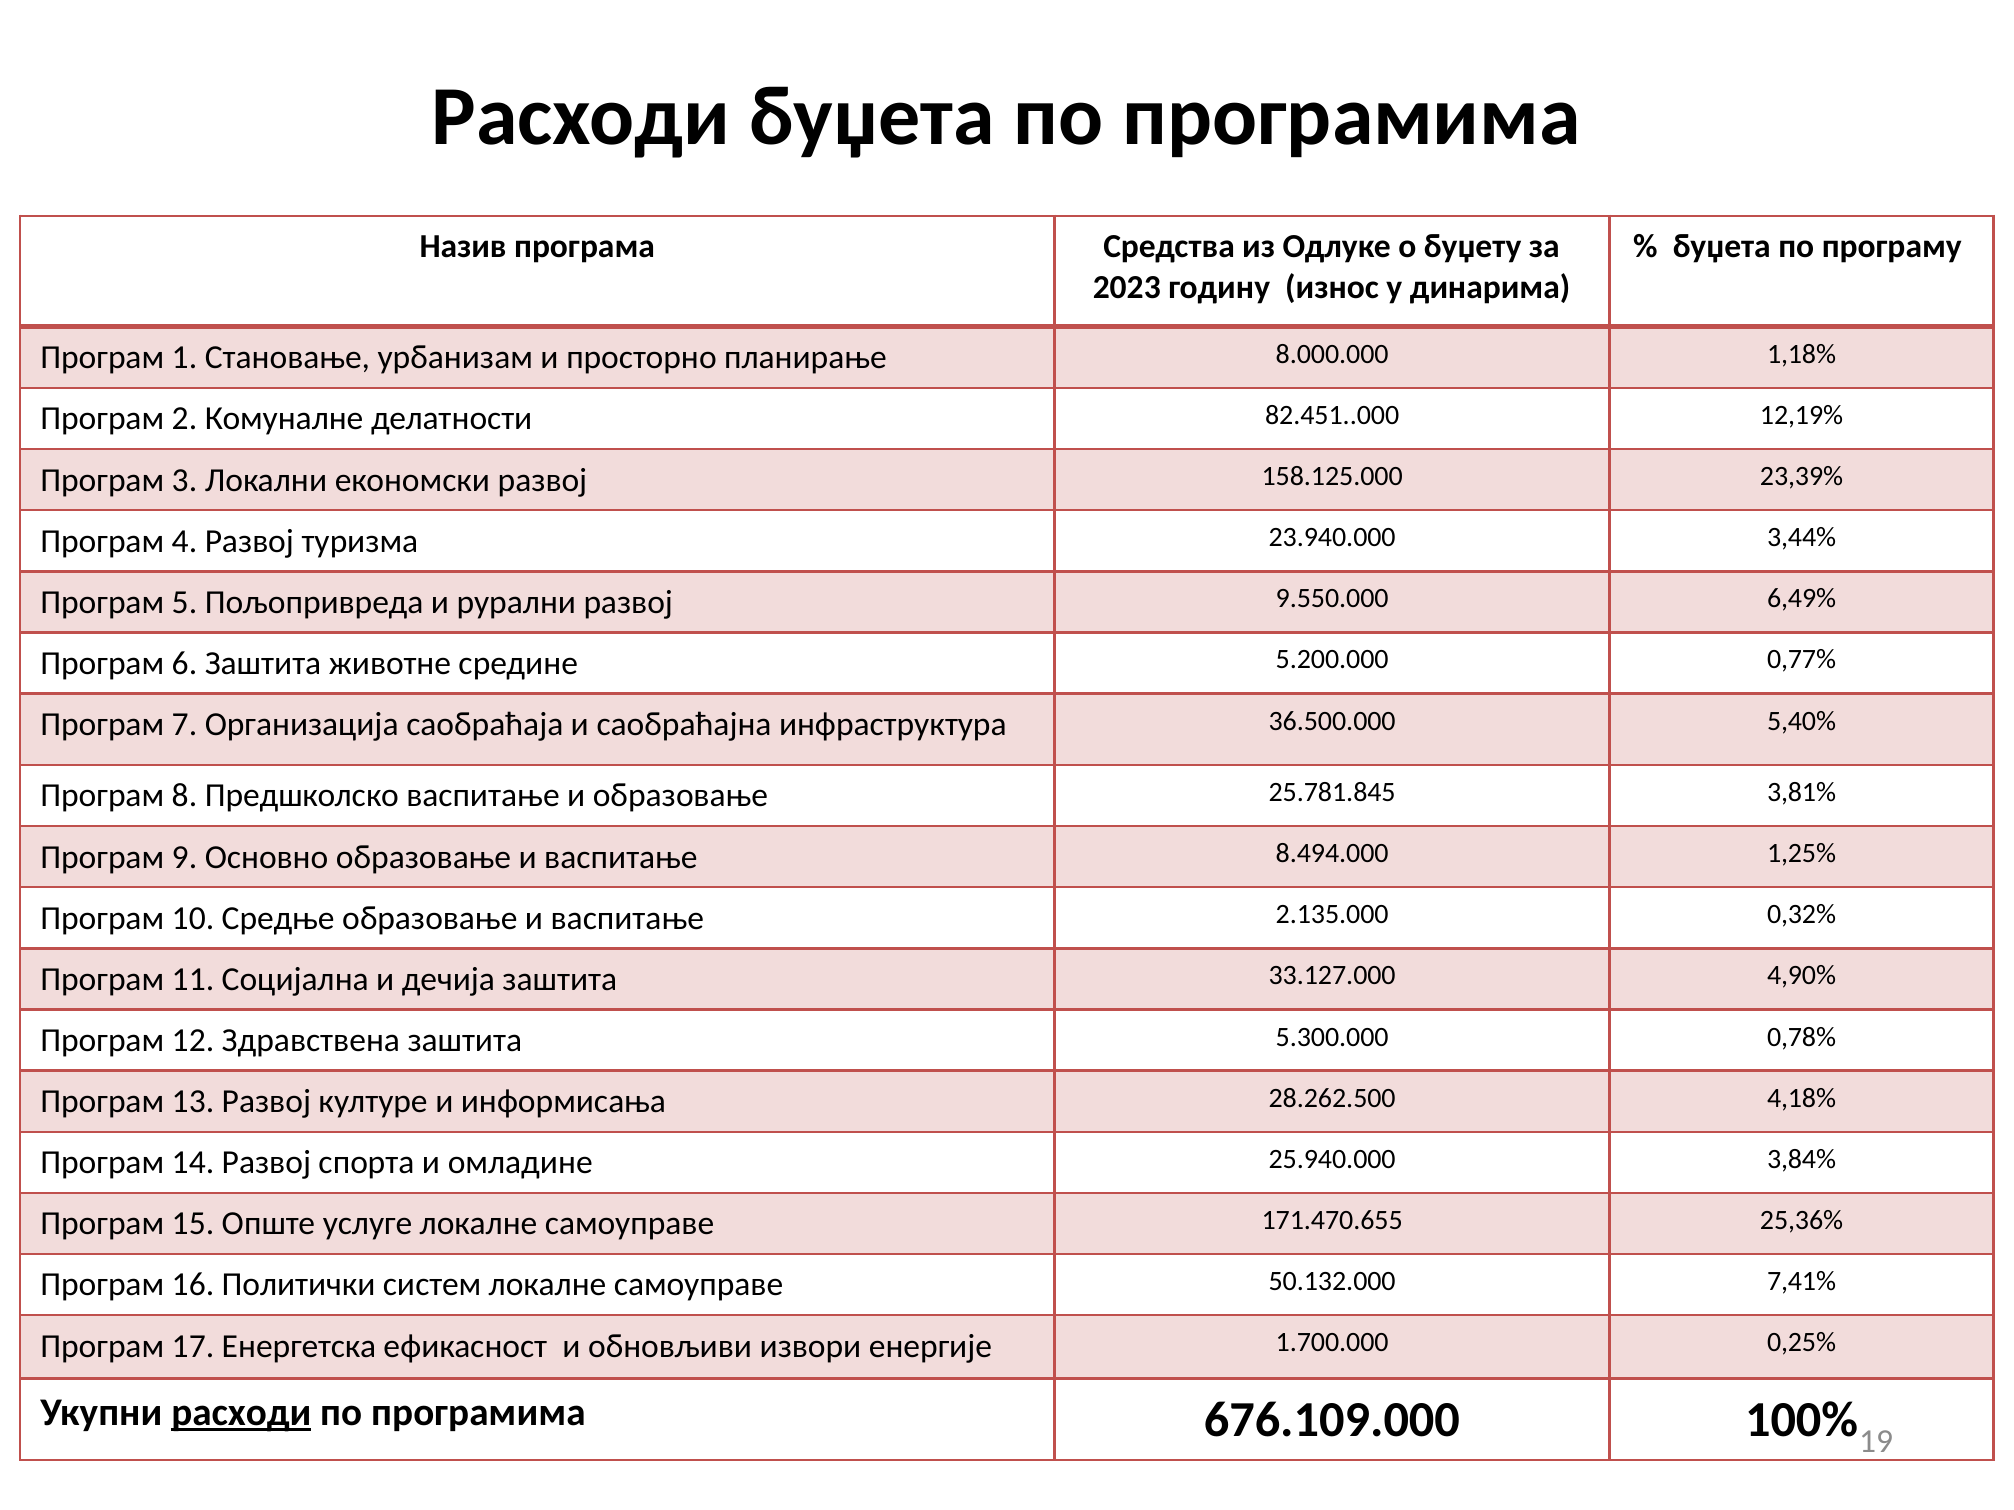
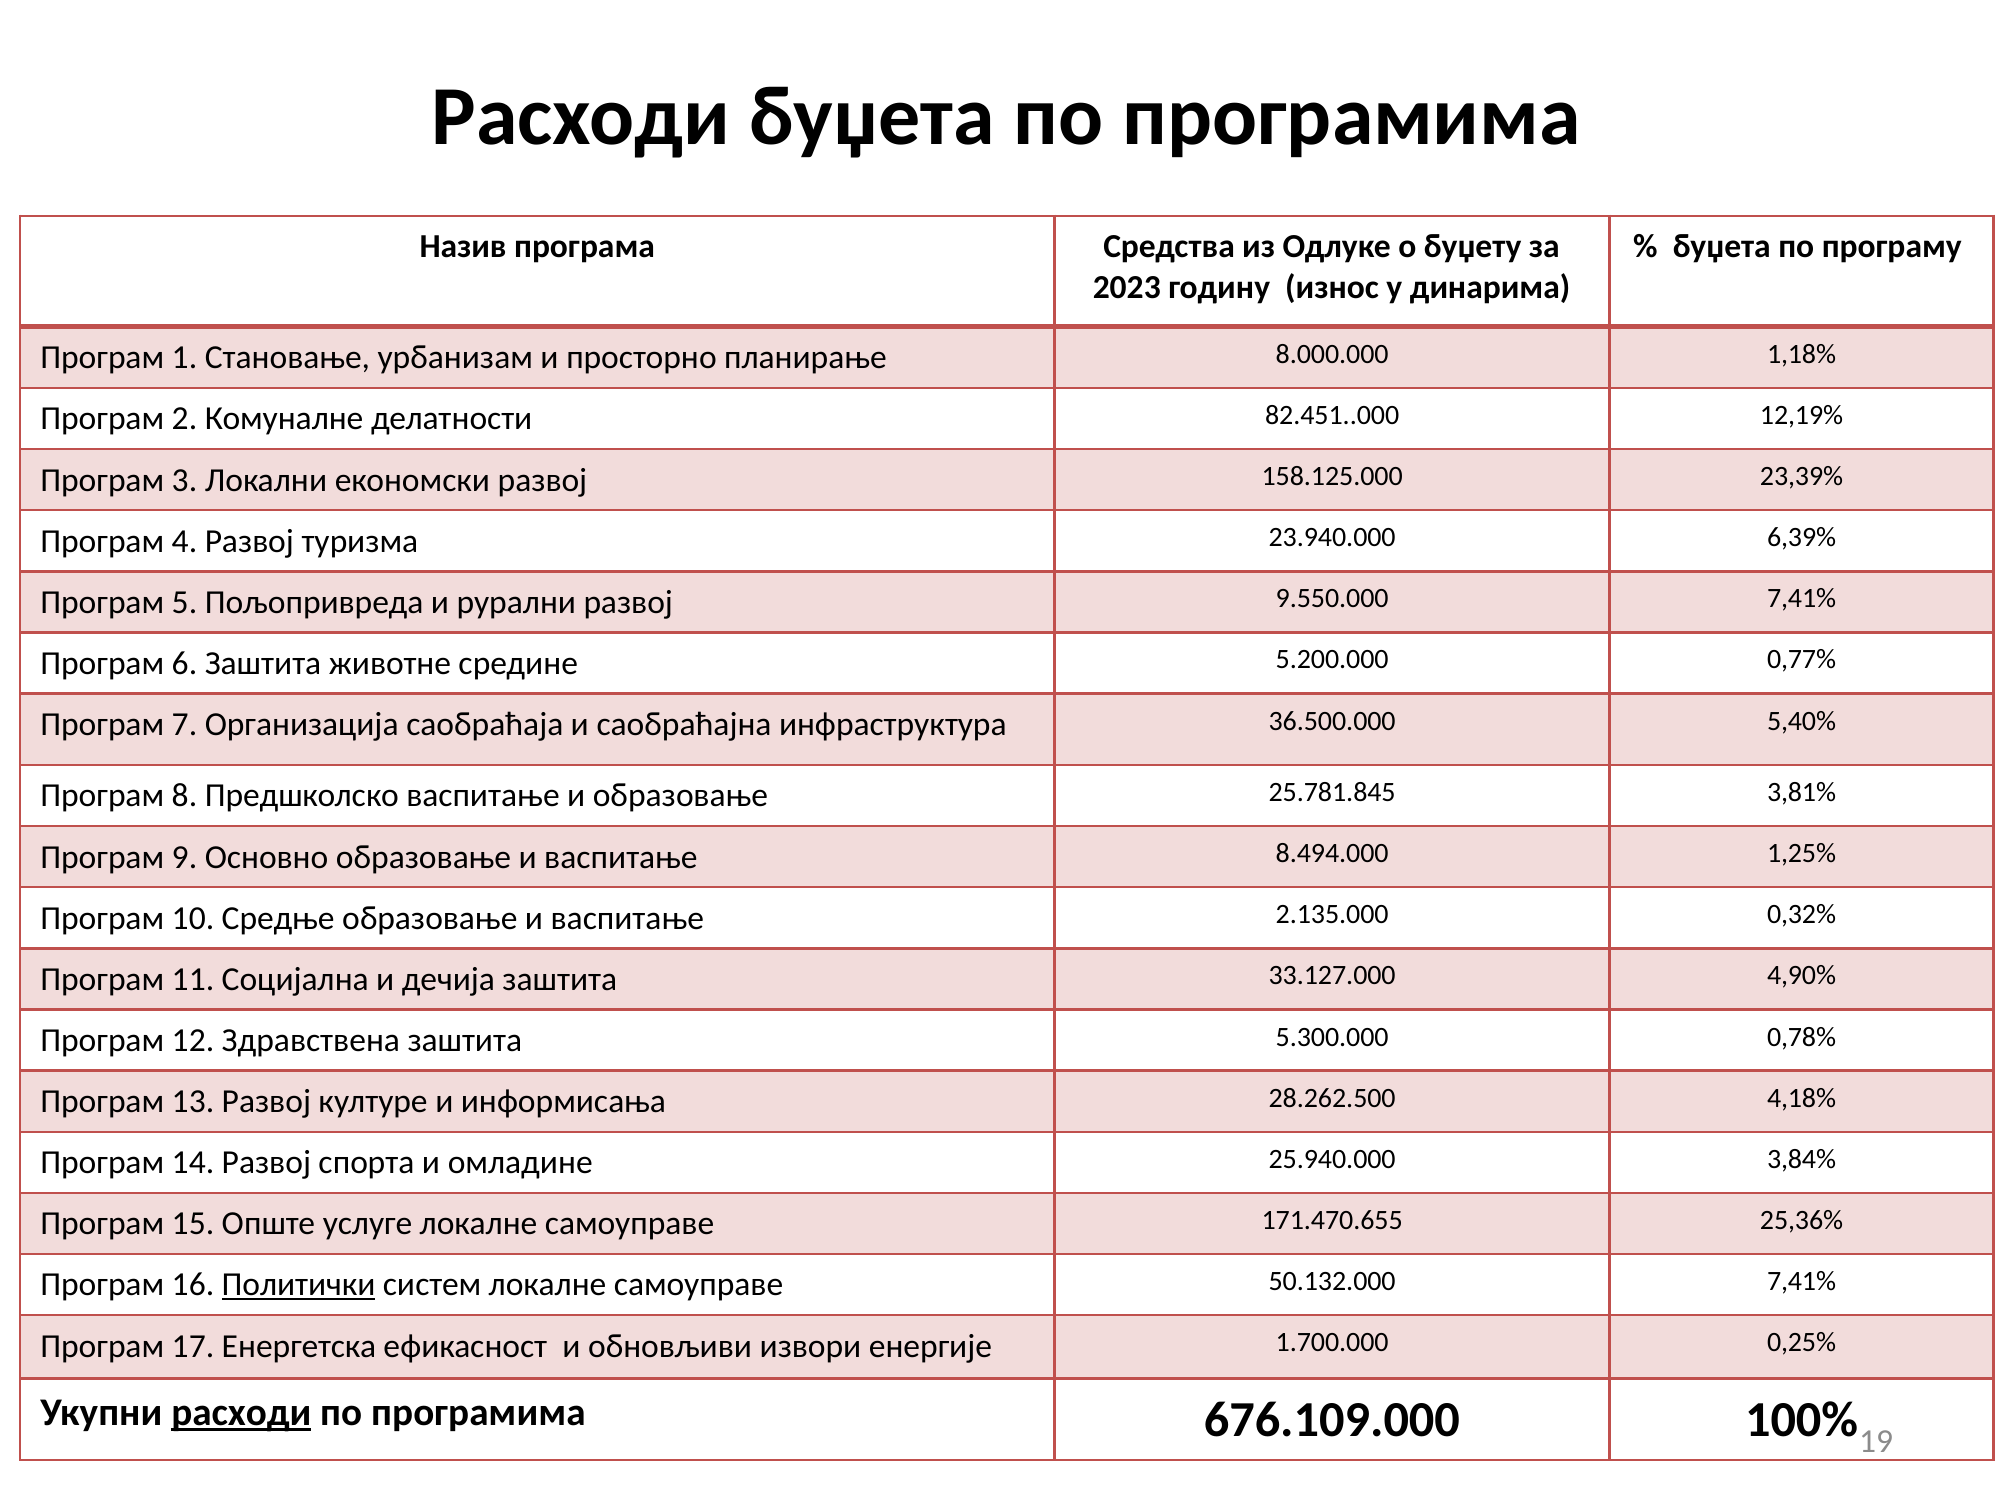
3,44%: 3,44% -> 6,39% (1802, 538)
9.550.000 6,49%: 6,49% -> 7,41% (1802, 599)
Политички underline: none -> present (299, 1285)
